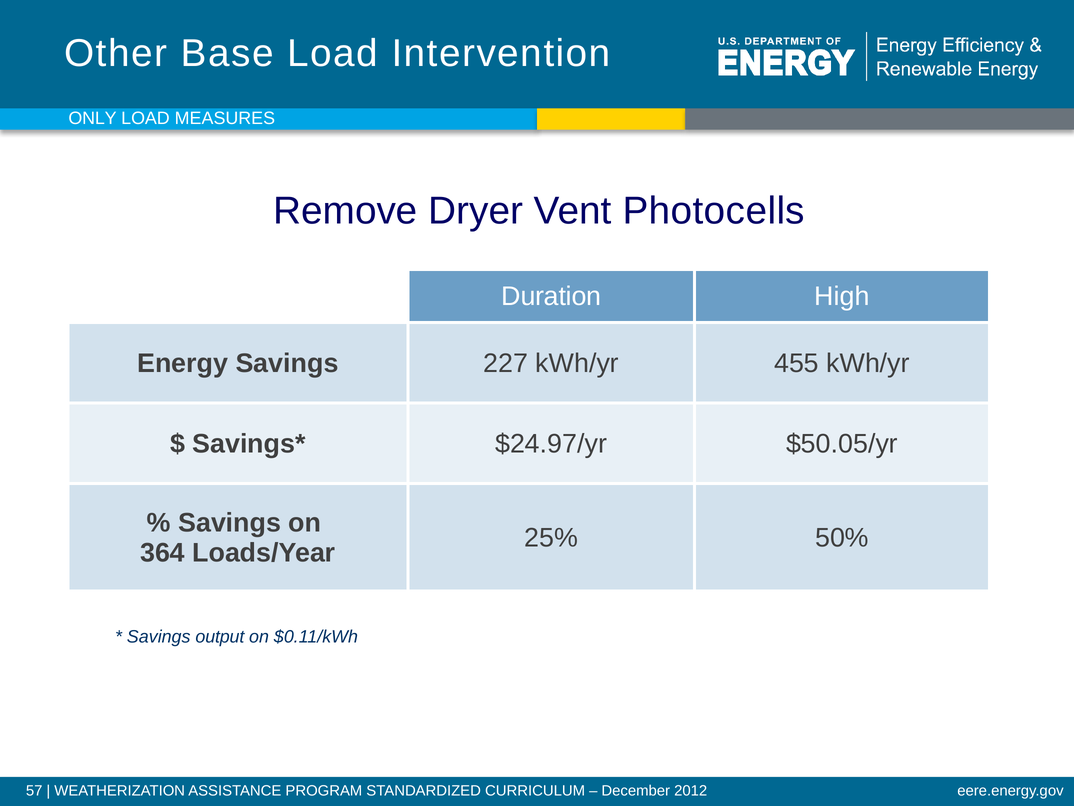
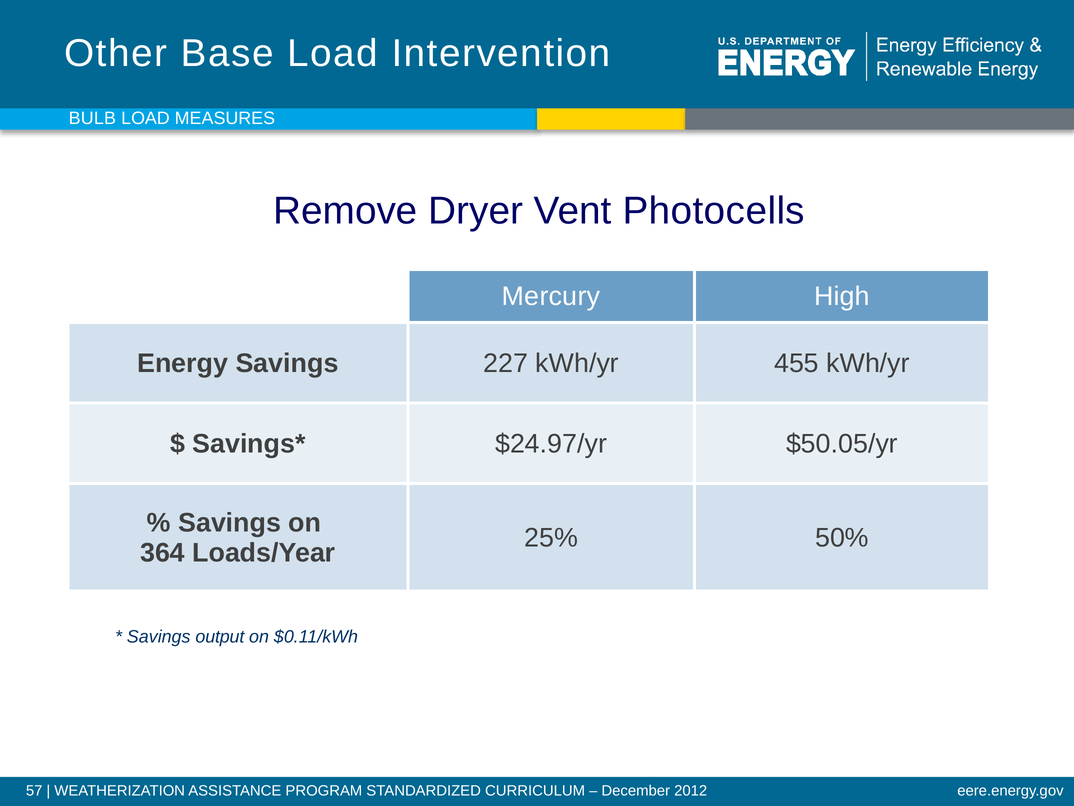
ONLY: ONLY -> BULB (92, 118)
Duration: Duration -> Mercury (551, 296)
